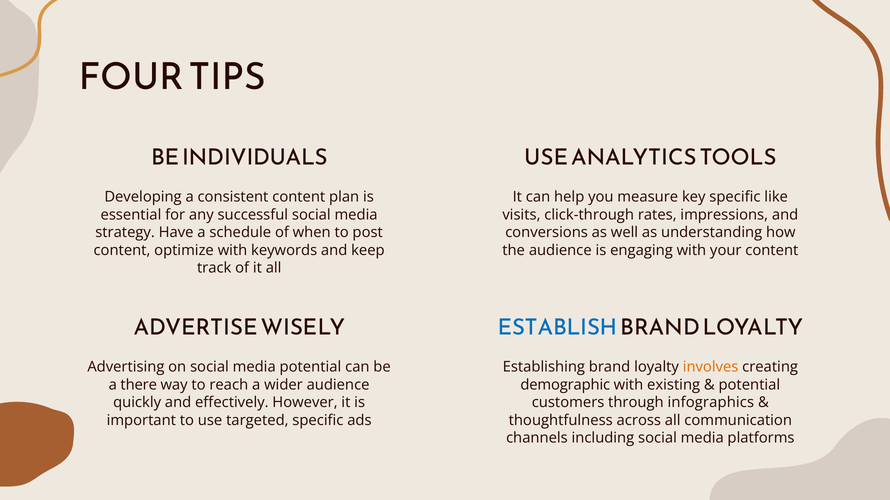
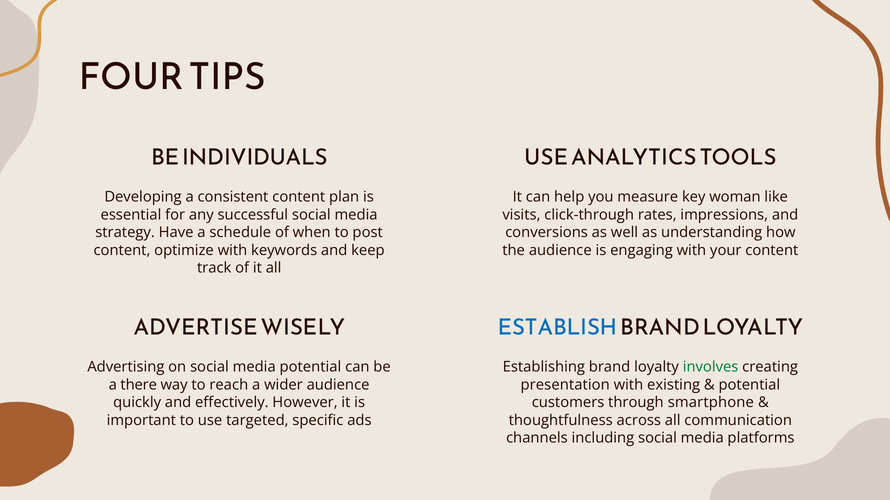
key specific: specific -> woman (735, 197)
involves colour: orange -> green (711, 367)
demographic: demographic -> presentation (565, 385)
infographics: infographics -> smartphone (711, 403)
